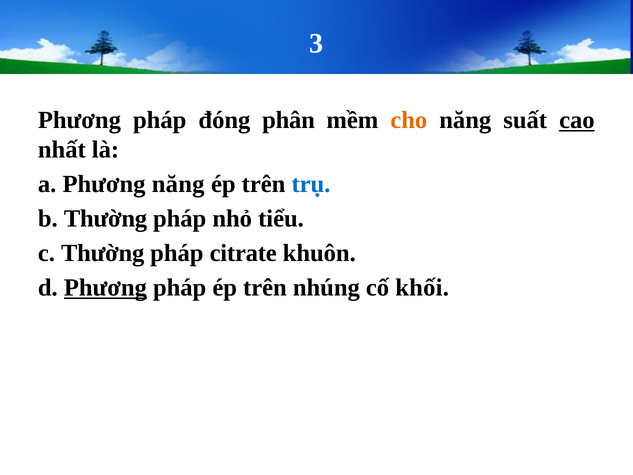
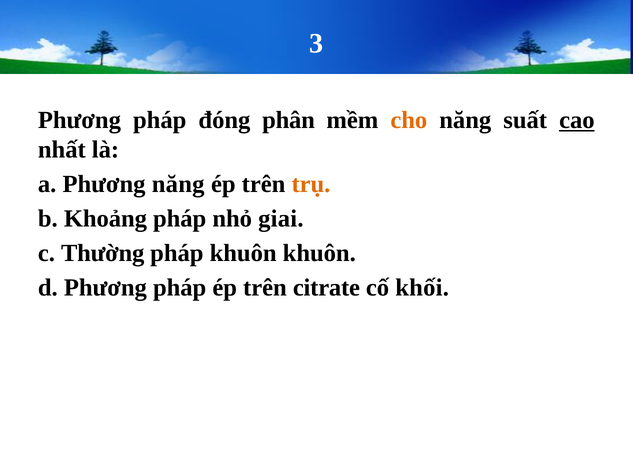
trụ colour: blue -> orange (311, 184)
b Thường: Thường -> Khoảng (105, 218)
tiểu: tiểu -> giai (281, 218)
pháp citrate: citrate -> khuôn (243, 253)
Phương underline: present -> none (105, 287)
nhúng: nhúng -> citrate (326, 287)
